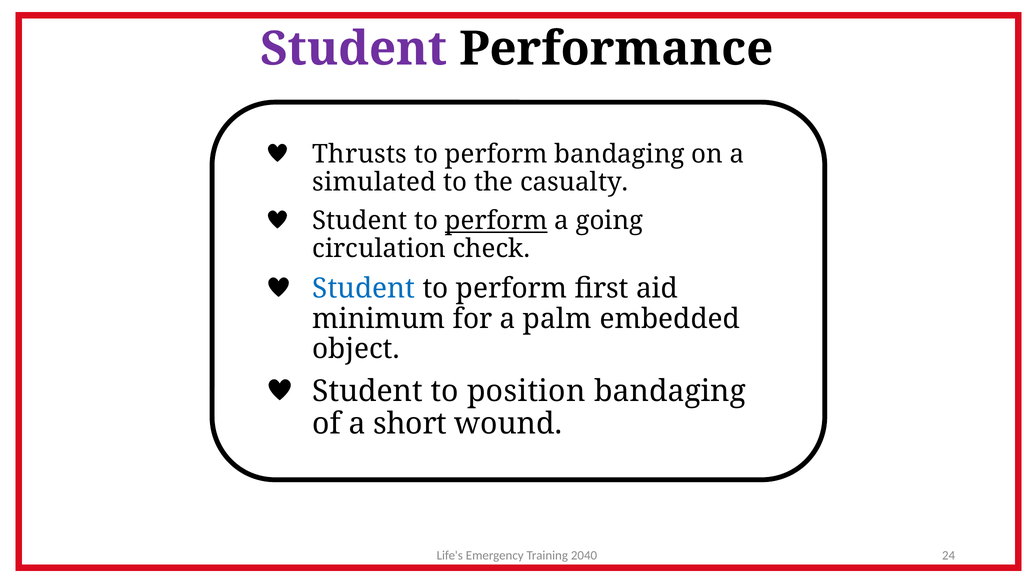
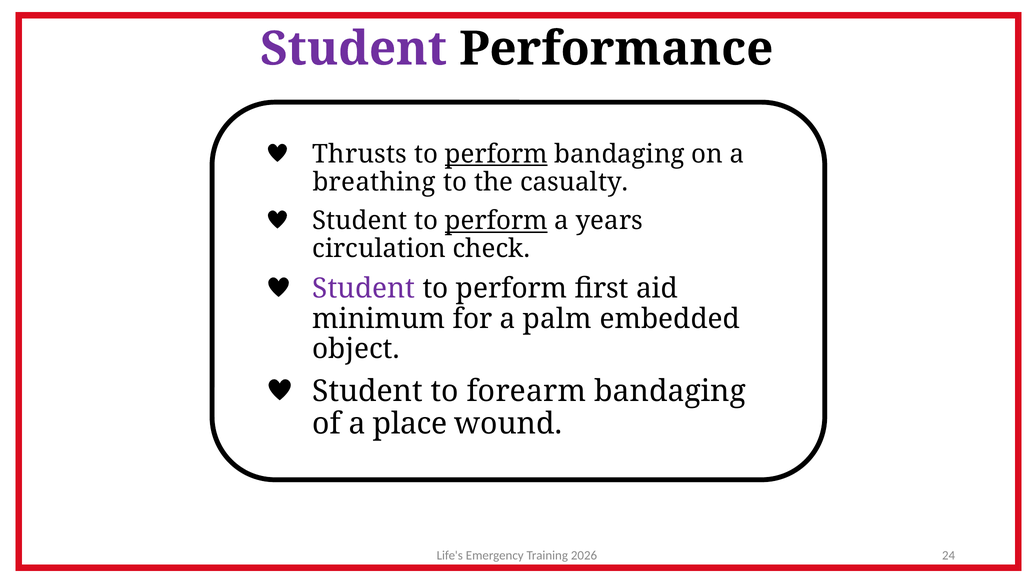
perform underline: none -> present (496, 154)
simulated: simulated -> breathing (374, 182)
going: going -> years (609, 221)
Student colour: blue -> purple (364, 288)
position: position -> forearm (526, 391)
short: short -> place (410, 424)
2040: 2040 -> 2026 (584, 555)
